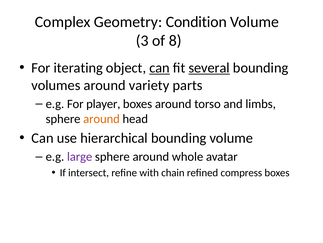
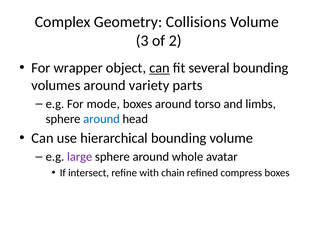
Condition: Condition -> Collisions (196, 22)
8: 8 -> 2 (175, 41)
iterating: iterating -> wrapper (78, 68)
several underline: present -> none (209, 68)
player: player -> mode (103, 104)
around colour: orange -> blue (101, 119)
